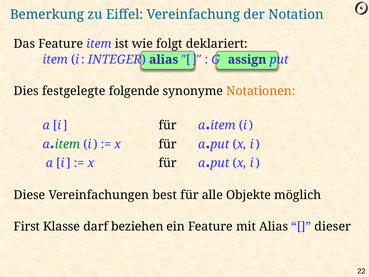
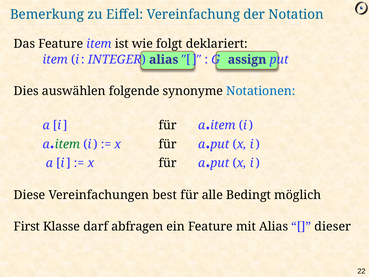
festgelegte: festgelegte -> auswählen (74, 91)
Notationen colour: orange -> blue (261, 91)
Objekte: Objekte -> Bedingt (249, 195)
beziehen: beziehen -> abfragen (137, 226)
